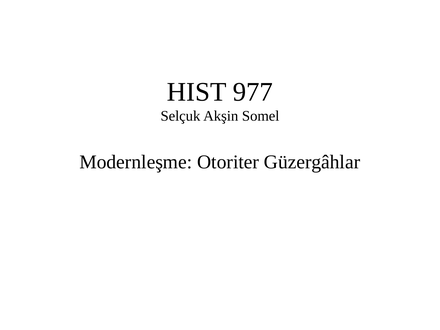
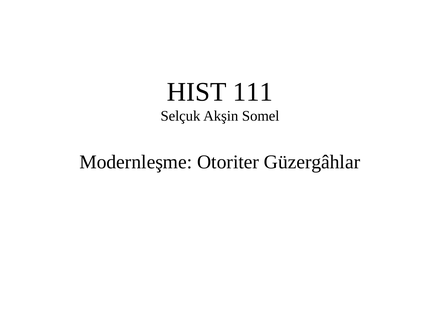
977: 977 -> 111 (253, 92)
